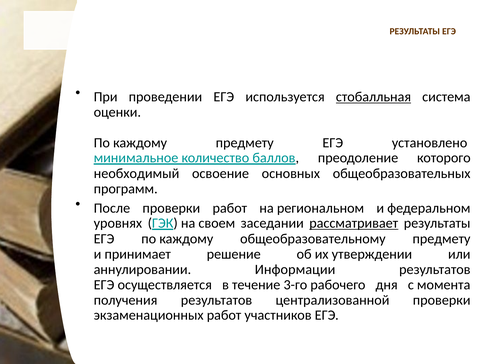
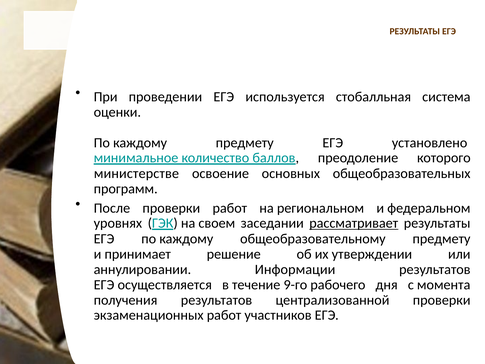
стобалльная underline: present -> none (373, 97)
необходимый: необходимый -> министерстве (136, 173)
3-го: 3-го -> 9-го (295, 285)
